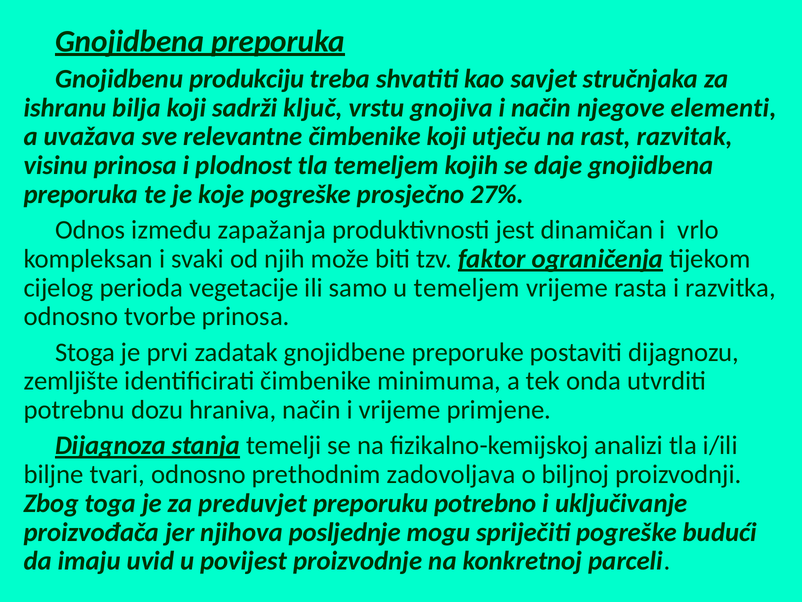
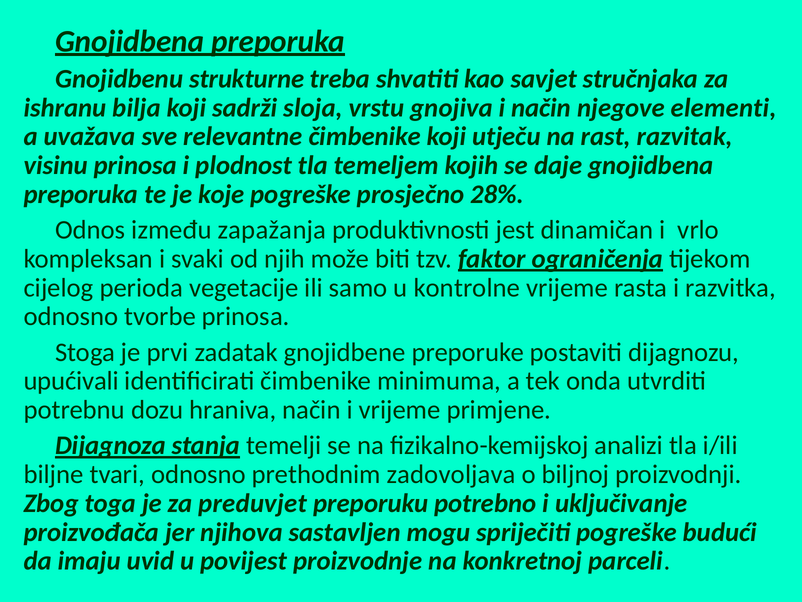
produkciju: produkciju -> strukturne (247, 79)
ključ: ključ -> sloja (313, 108)
27%: 27% -> 28% (497, 194)
u temeljem: temeljem -> kontrolne (467, 288)
zemljište: zemljište -> upućivali (71, 381)
posljednje: posljednje -> sastavljen (345, 532)
